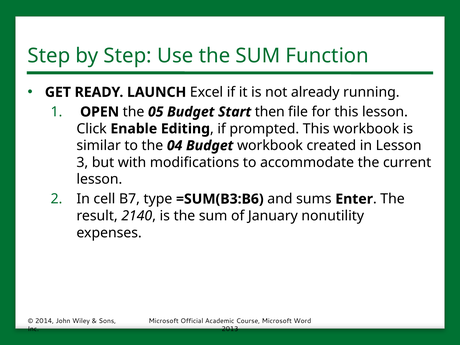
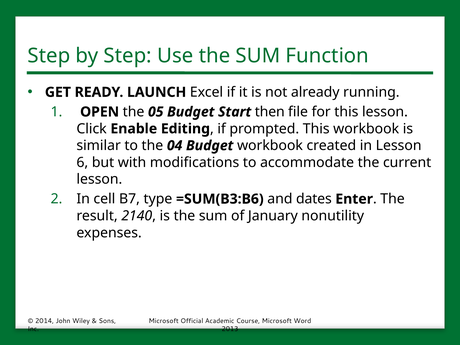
3: 3 -> 6 (82, 162)
sums: sums -> dates (314, 199)
